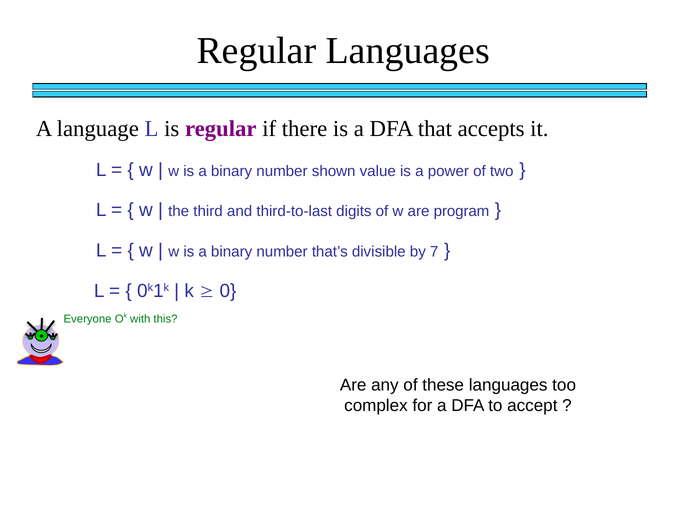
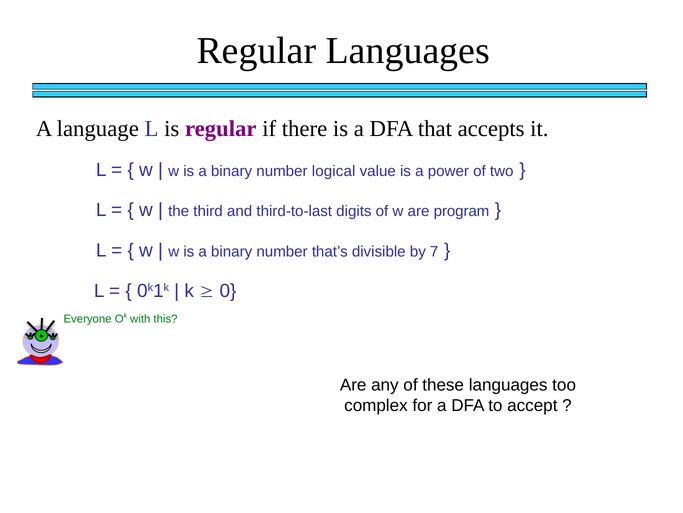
shown: shown -> logical (334, 171)
